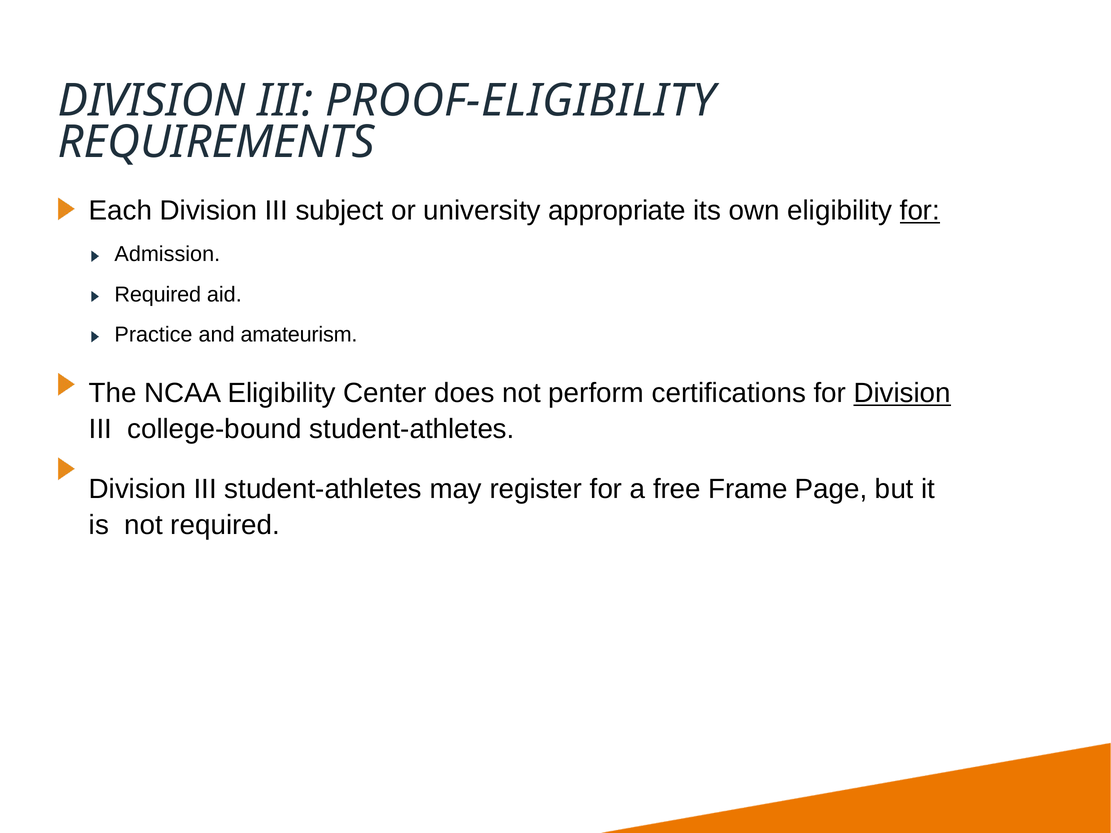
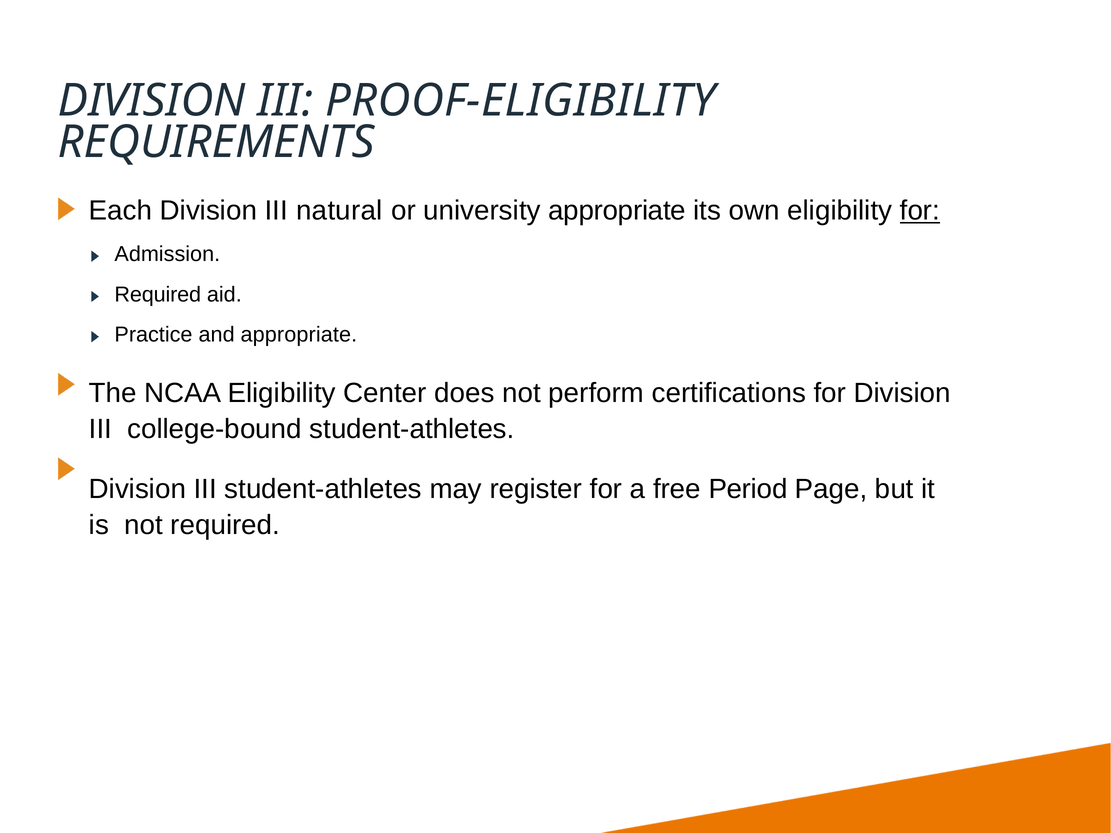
subject: subject -> natural (339, 211)
and amateurism: amateurism -> appropriate (299, 335)
Division underline: present -> none (902, 393)
Frame: Frame -> Period (748, 489)
